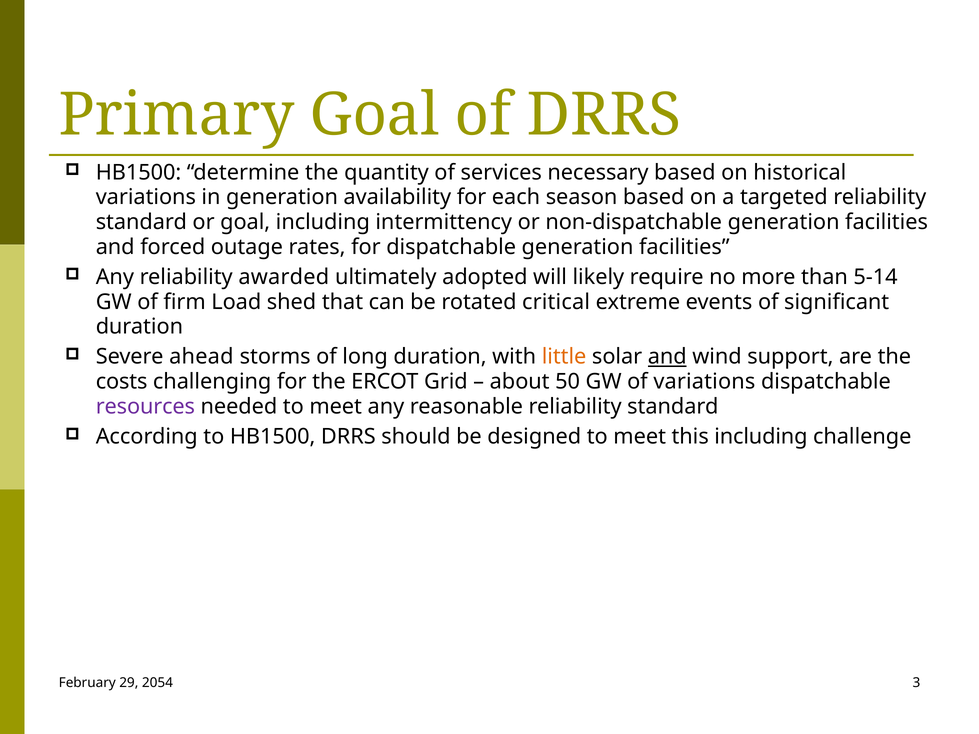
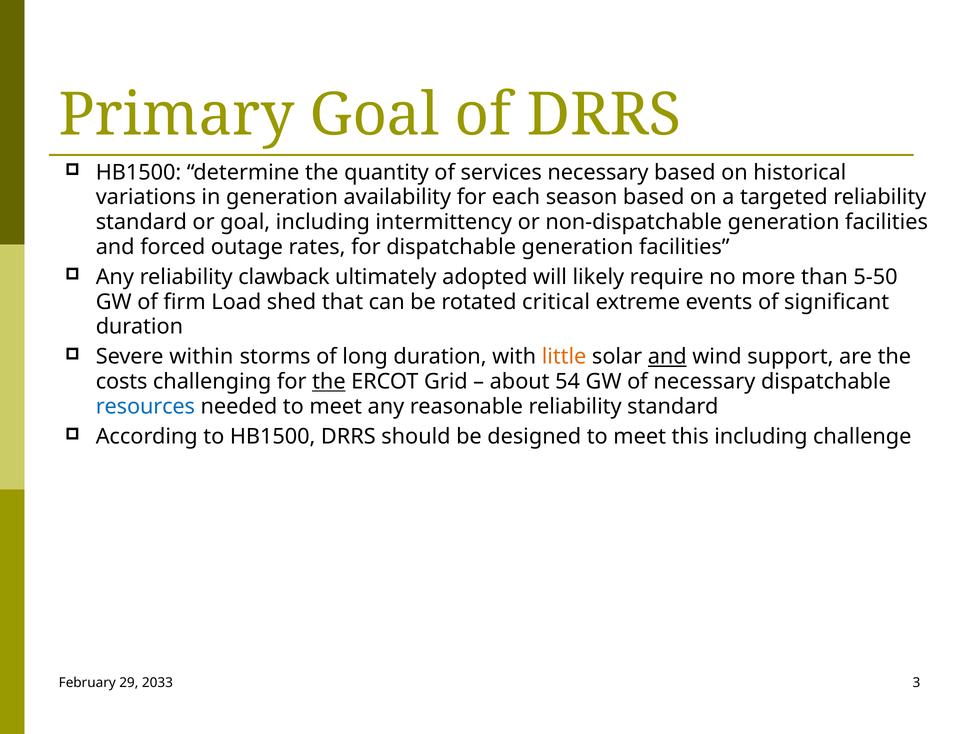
awarded: awarded -> clawback (284, 277)
5-14: 5-14 -> 5-50 (876, 277)
ahead: ahead -> within (201, 357)
the underline: none -> present (329, 382)
50: 50 -> 54 (568, 382)
of variations: variations -> necessary (704, 382)
resources colour: purple -> blue (145, 407)
2054: 2054 -> 2033 (157, 683)
